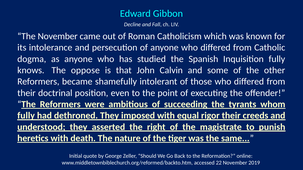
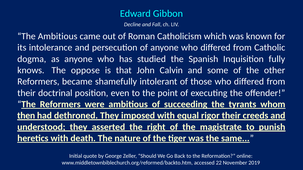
The November: November -> Ambitious (58, 36)
fully: fully -> then (26, 116)
